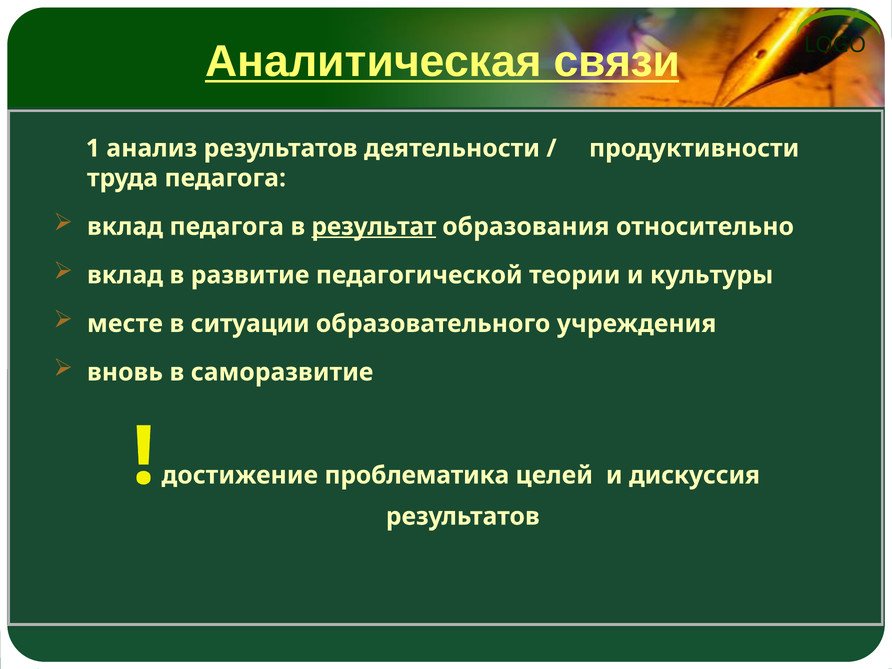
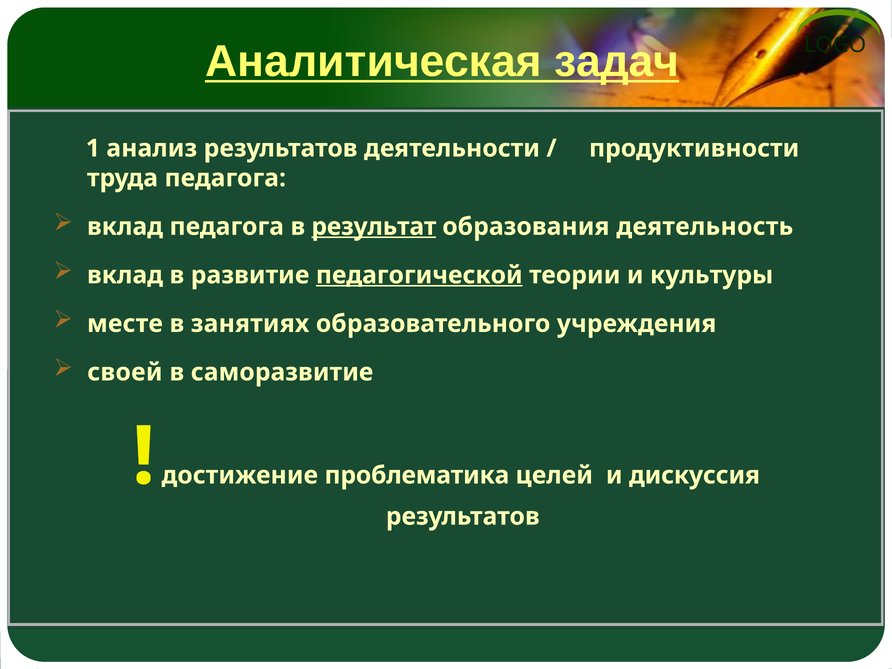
связи: связи -> задач (617, 62)
относительно: относительно -> деятельность (705, 227)
педагогической underline: none -> present (419, 275)
ситуации: ситуации -> занятиях (250, 324)
вновь: вновь -> своей (125, 372)
